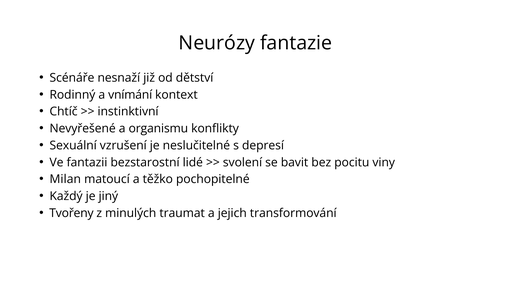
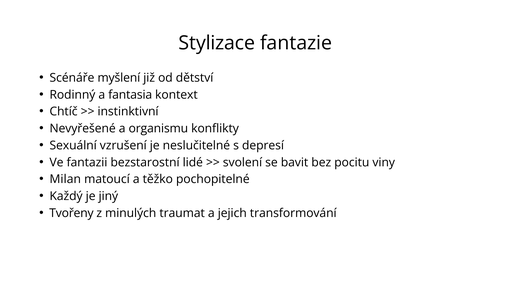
Neurózy: Neurózy -> Stylizace (217, 43)
nesnaží: nesnaží -> myšlení (119, 78)
vnímání: vnímání -> fantasia (130, 95)
